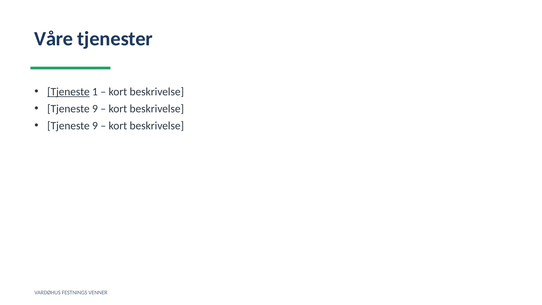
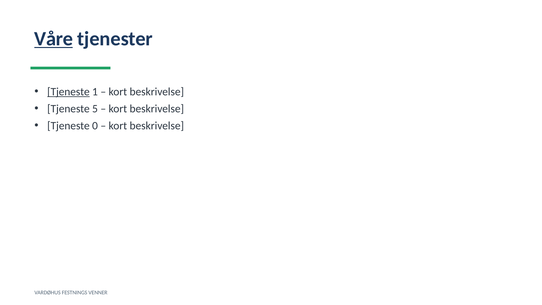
Våre underline: none -> present (54, 39)
9: 9 -> 5 (95, 109)
9: 9 -> 0 (95, 126)
